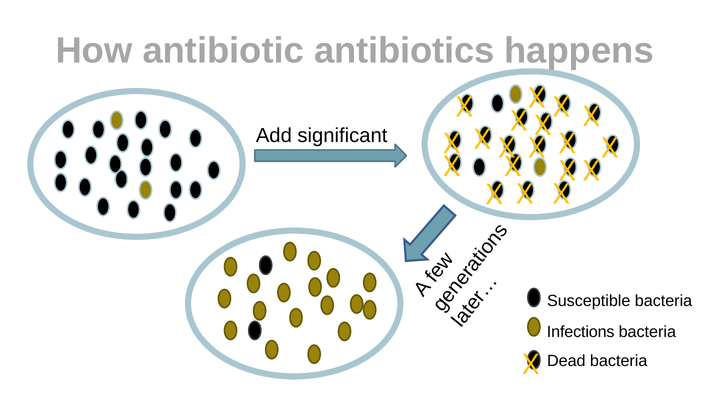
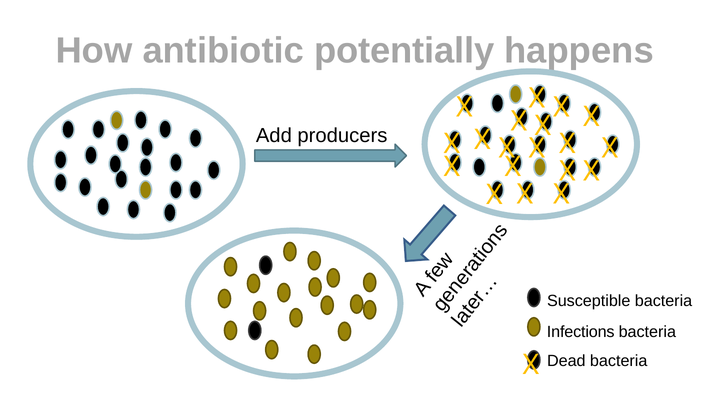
antibiotics: antibiotics -> potentially (404, 51)
significant: significant -> producers (342, 135)
